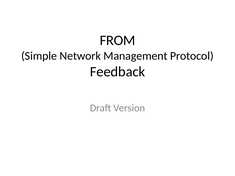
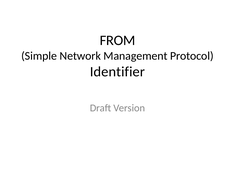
Feedback: Feedback -> Identifier (117, 72)
